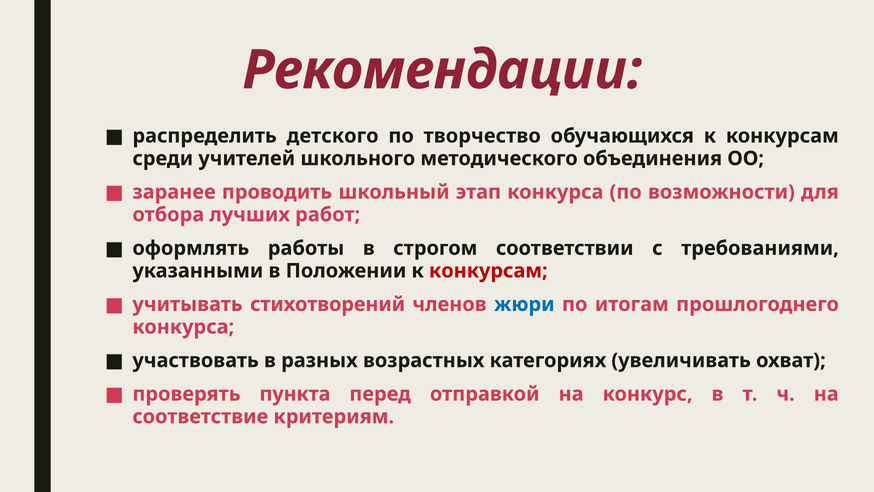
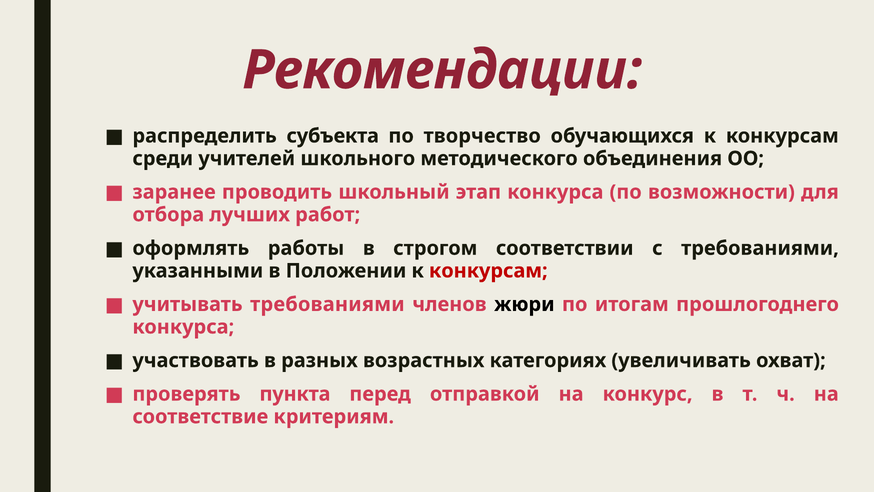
детского: детского -> субъекта (333, 136)
учитывать стихотворений: стихотворений -> требованиями (327, 304)
жюри colour: blue -> black (524, 304)
